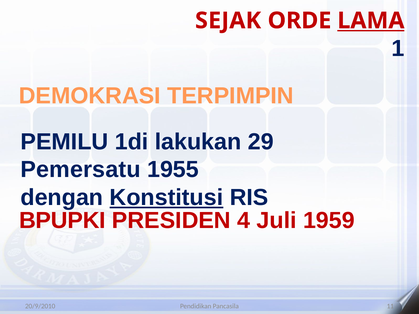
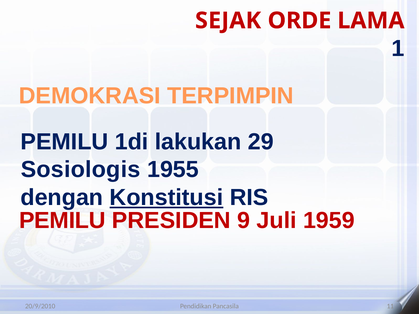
LAMA underline: present -> none (371, 21)
Pemersatu: Pemersatu -> Sosiologis (80, 170)
BPUPKI: BPUPKI -> PEMILU (62, 221)
4: 4 -> 9 (244, 221)
